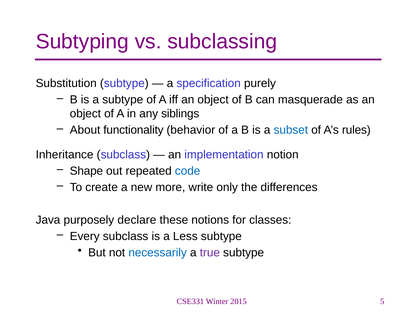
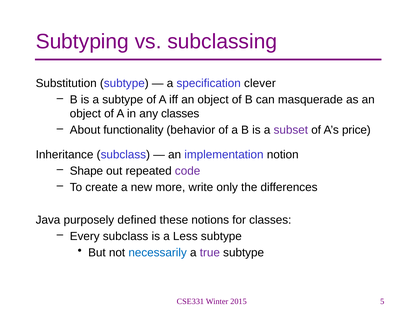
purely: purely -> clever (260, 83)
any siblings: siblings -> classes (180, 114)
subset colour: blue -> purple (291, 130)
rules: rules -> price (356, 130)
code colour: blue -> purple (188, 171)
declare: declare -> defined (137, 220)
